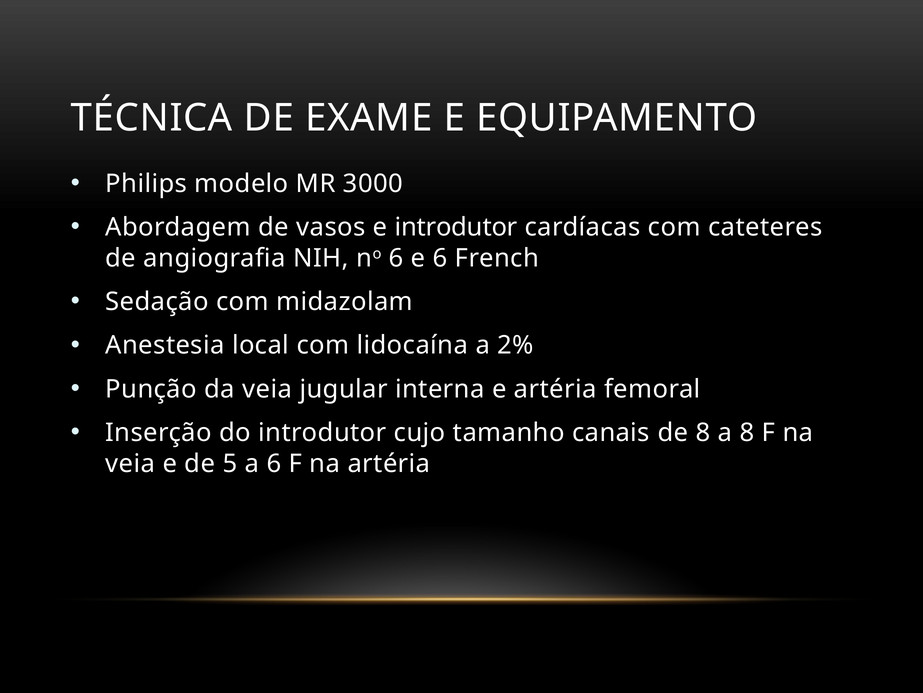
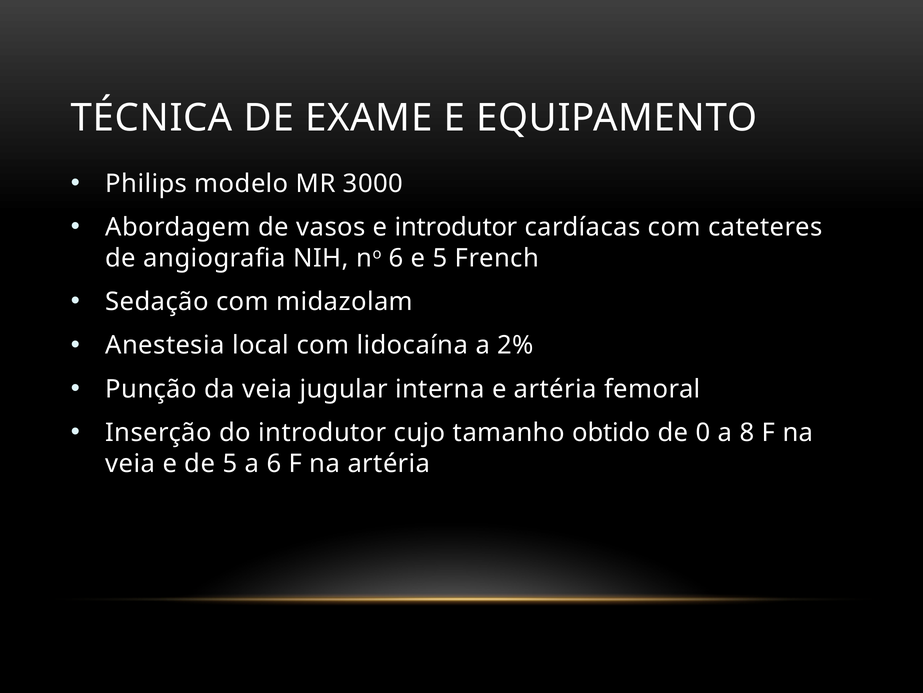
e 6: 6 -> 5 (440, 258)
canais: canais -> obtido (611, 432)
de 8: 8 -> 0 (703, 432)
